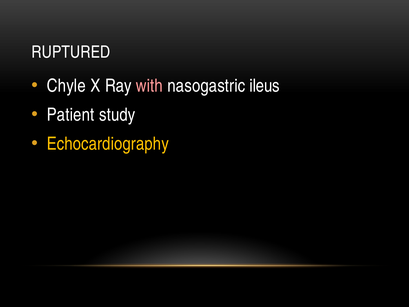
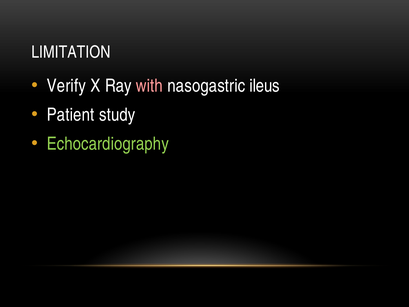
RUPTURED: RUPTURED -> LIMITATION (71, 52)
Chyle: Chyle -> Verify (66, 86)
Echocardiography colour: yellow -> light green (108, 144)
